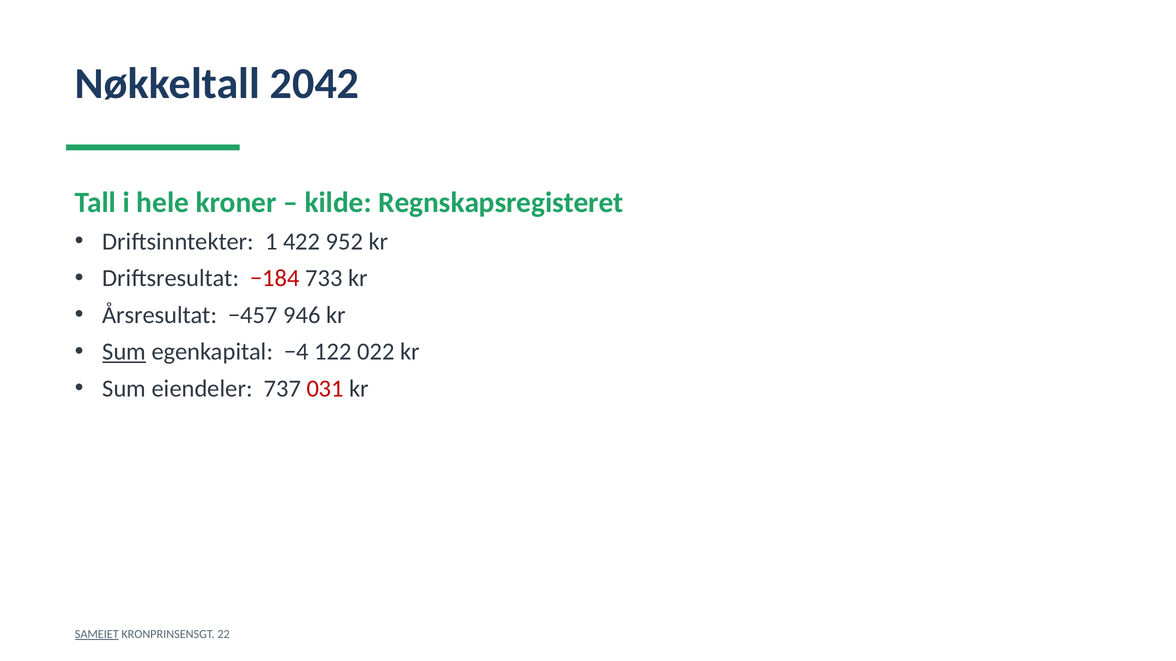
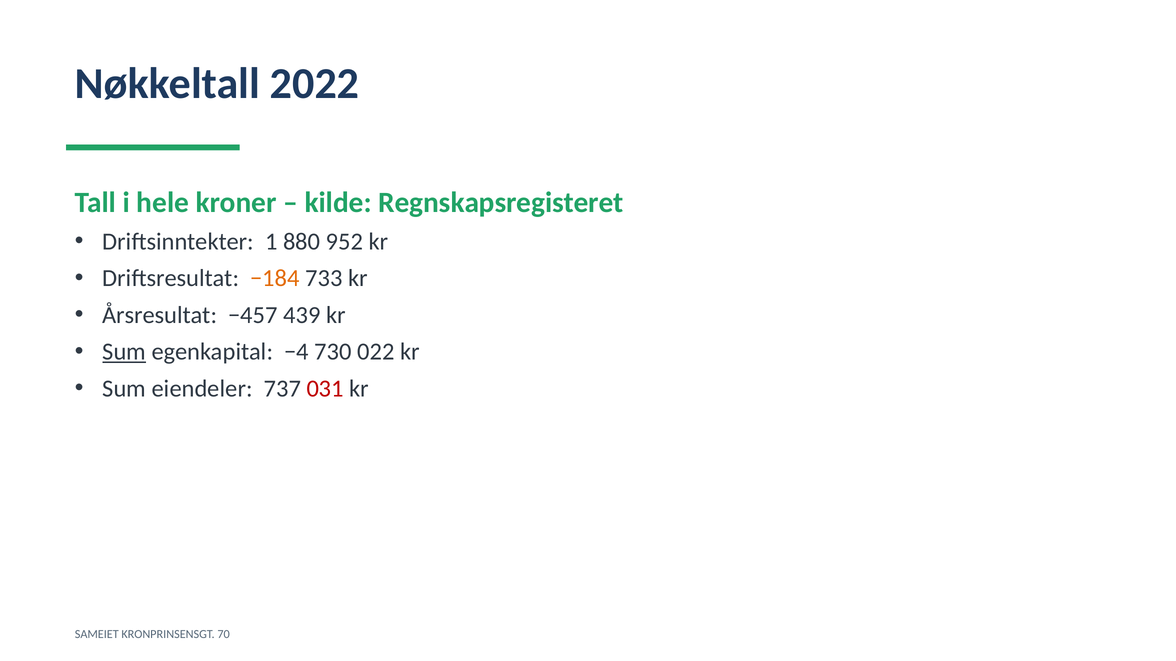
2042: 2042 -> 2022 (315, 84)
422: 422 -> 880 (302, 242)
−184 colour: red -> orange (275, 279)
946: 946 -> 439 (302, 315)
122: 122 -> 730 (333, 352)
SAMEIET underline: present -> none (97, 635)
22: 22 -> 70 (224, 635)
